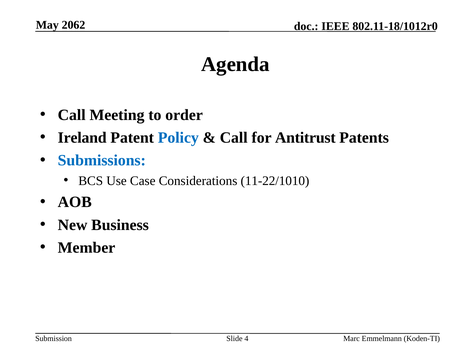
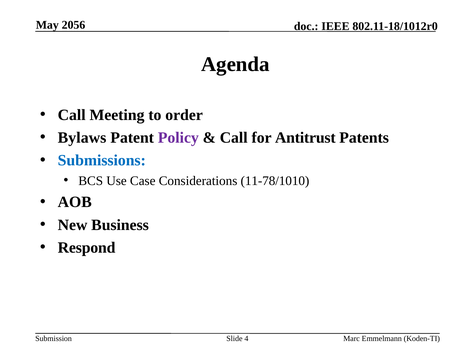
2062: 2062 -> 2056 (73, 25)
Ireland: Ireland -> Bylaws (82, 138)
Policy colour: blue -> purple (178, 138)
11-22/1010: 11-22/1010 -> 11-78/1010 (275, 181)
Member: Member -> Respond (87, 248)
